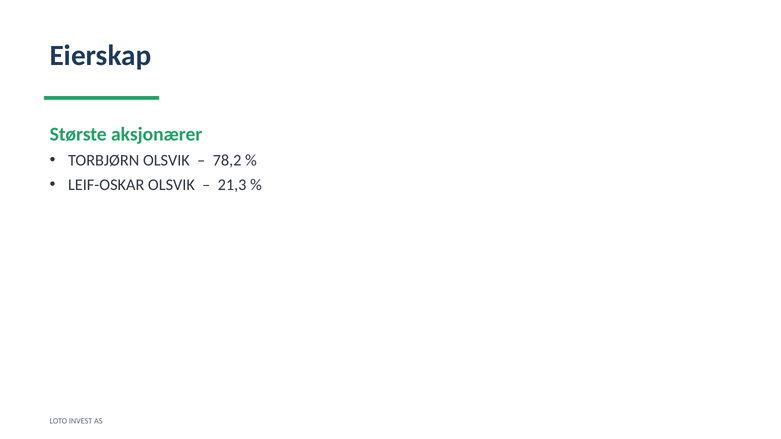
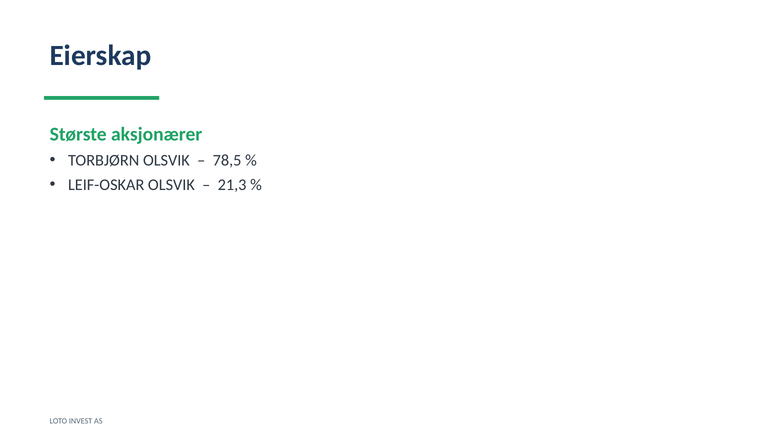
78,2: 78,2 -> 78,5 (227, 161)
